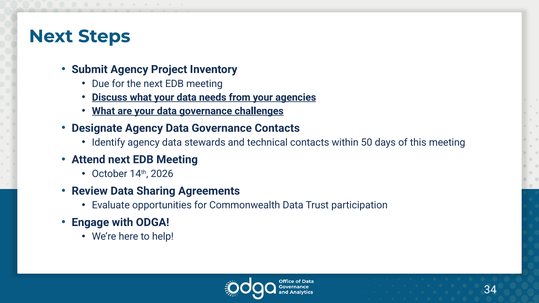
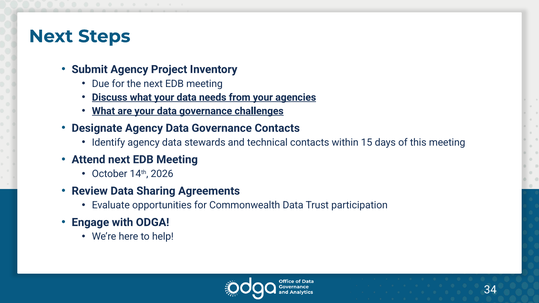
50: 50 -> 15 (367, 142)
